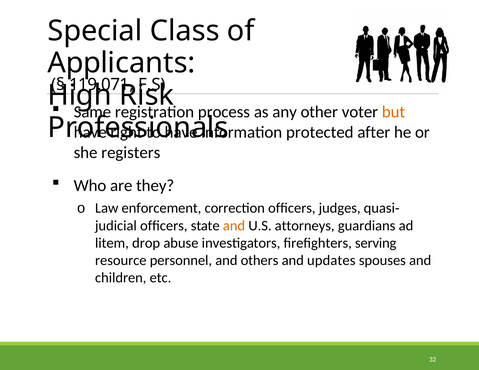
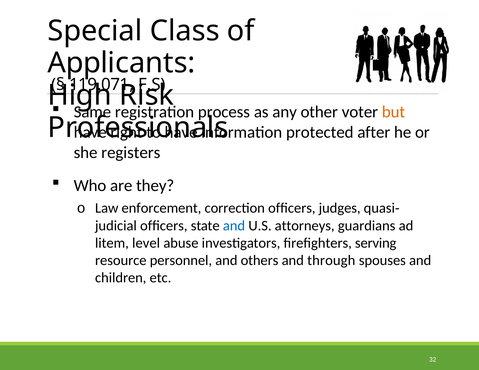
and colour: orange -> blue (234, 226)
drop: drop -> level (146, 243)
updates: updates -> through (331, 260)
